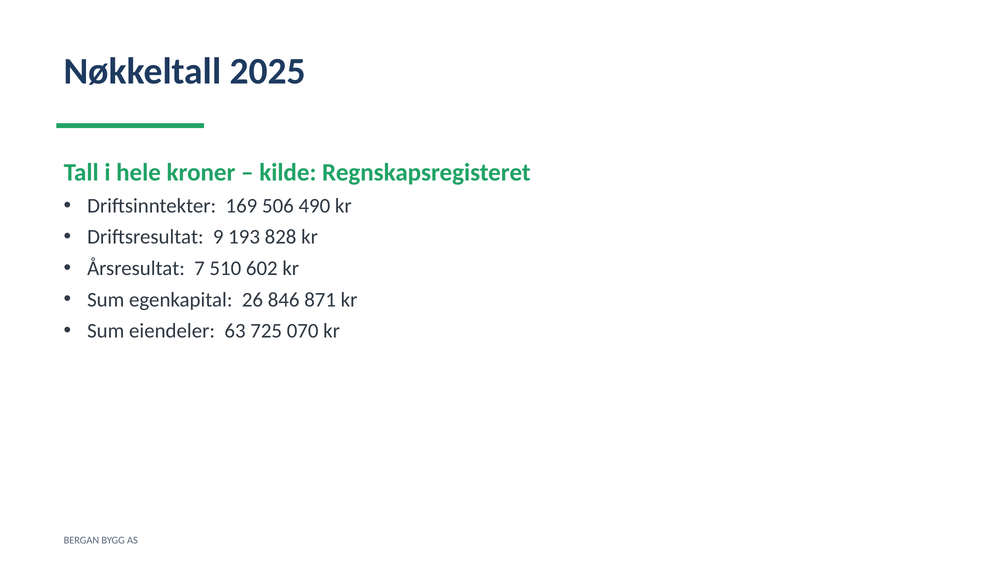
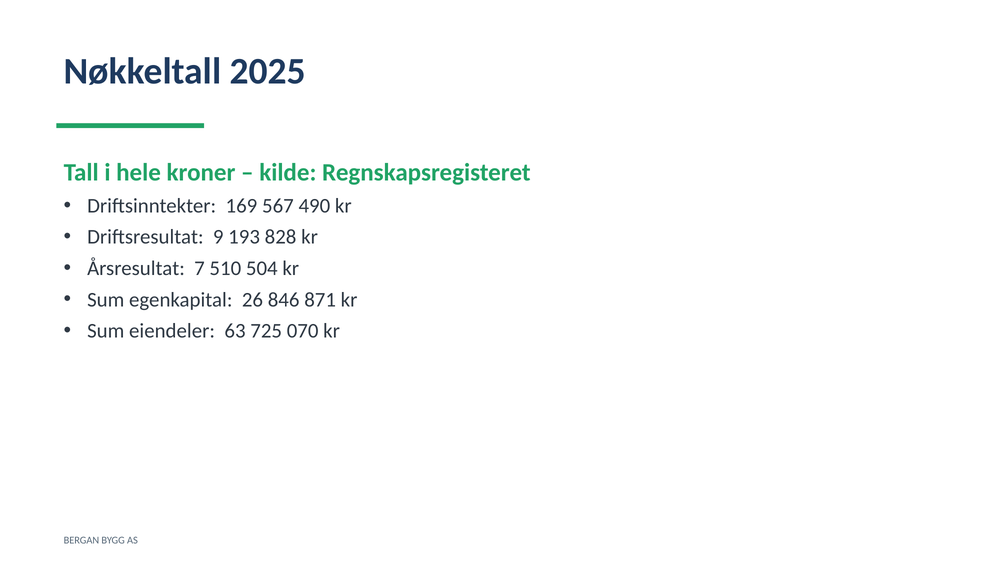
506: 506 -> 567 (278, 206)
602: 602 -> 504 (262, 268)
